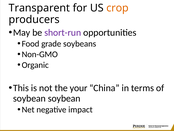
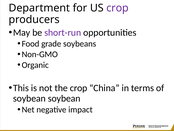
Transparent: Transparent -> Department (39, 8)
crop colour: orange -> purple (118, 8)
the your: your -> crop (79, 88)
